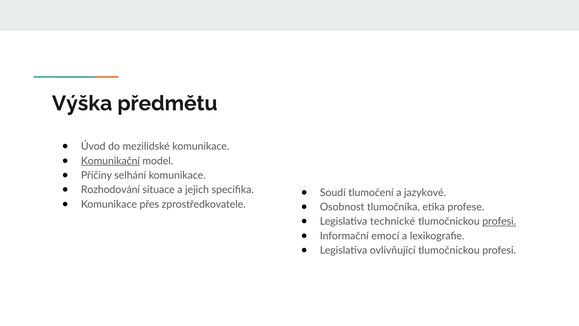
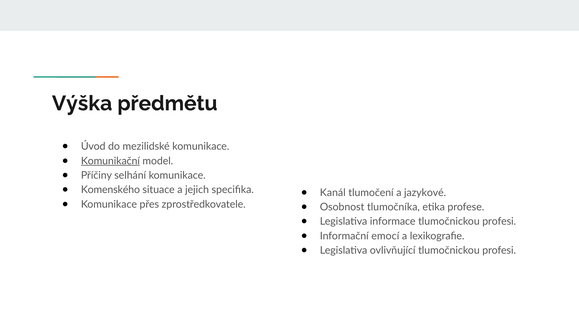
Rozhodování: Rozhodování -> Komenského (110, 190)
Soudí: Soudí -> Kanál (333, 192)
technické: technické -> informace (393, 221)
profesi underline: present -> none (499, 221)
